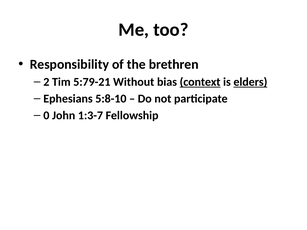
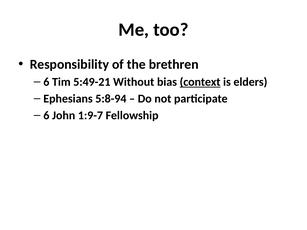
2: 2 -> 6 (46, 82)
5:79-21: 5:79-21 -> 5:49-21 (92, 82)
elders underline: present -> none (250, 82)
5:8-10: 5:8-10 -> 5:8-94 (111, 99)
0: 0 -> 6 (46, 115)
1:3-7: 1:3-7 -> 1:9-7 (90, 115)
